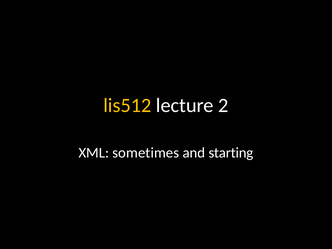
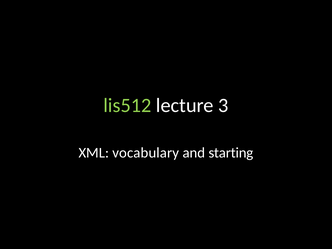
lis512 colour: yellow -> light green (127, 105)
2: 2 -> 3 (223, 105)
sometimes: sometimes -> vocabulary (146, 153)
